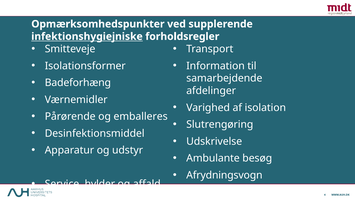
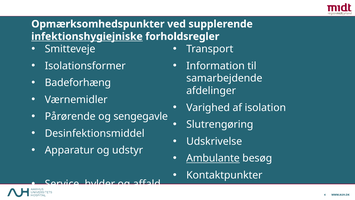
emballeres: emballeres -> sengegavle (141, 116)
Ambulante underline: none -> present (213, 158)
Afrydningsvogn: Afrydningsvogn -> Kontaktpunkter (224, 175)
